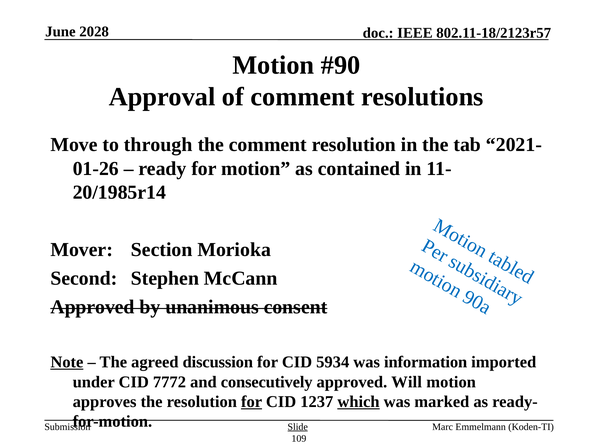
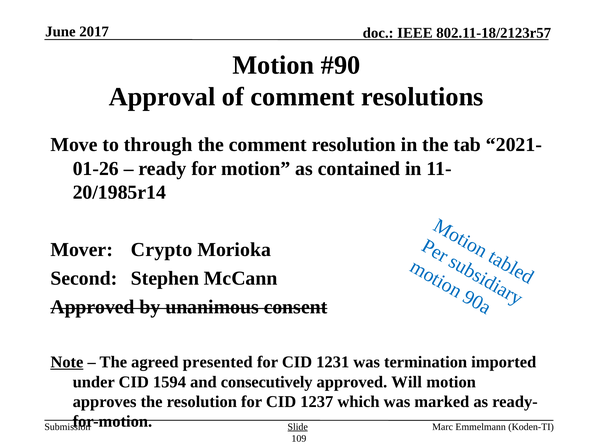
2028: 2028 -> 2017 (94, 31)
Section: Section -> Crypto (162, 249)
discussion: discussion -> presented (218, 362)
5934: 5934 -> 1231 (333, 362)
information: information -> termination (426, 362)
7772: 7772 -> 1594 (169, 382)
for underline: present -> none (252, 402)
which underline: present -> none (359, 402)
